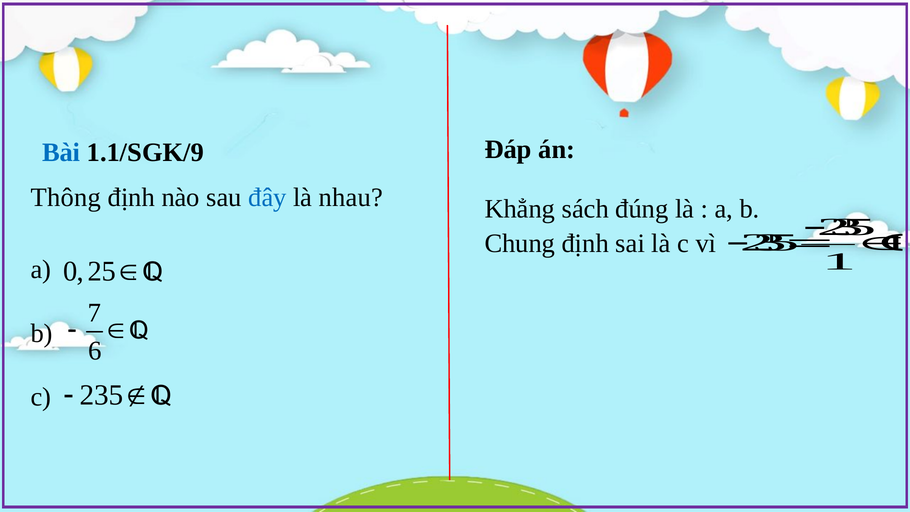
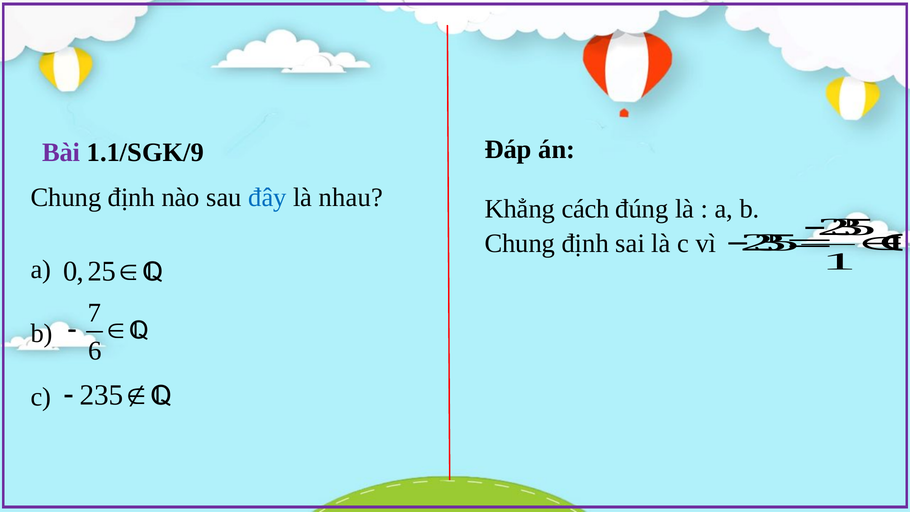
Bài colour: blue -> purple (61, 152)
Thông: Thông -> Chung (66, 197)
sách: sách -> cách (585, 209)
